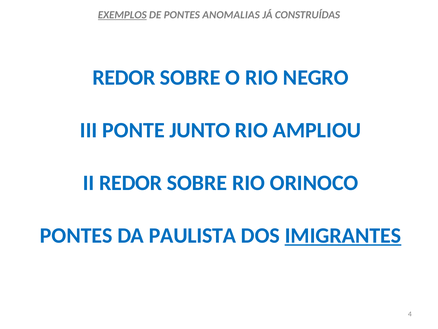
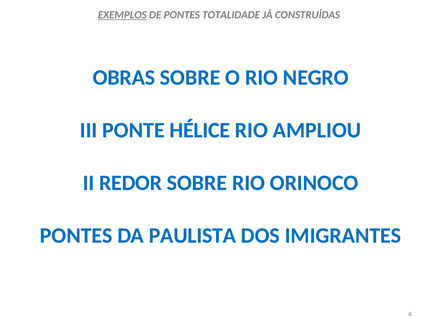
ANOMALIAS: ANOMALIAS -> TOTALIDADE (231, 15)
REDOR: REDOR -> OBRAS (124, 78)
JUNTO: JUNTO -> HÉLICE (200, 130)
IMIGRANTES underline: present -> none (343, 235)
